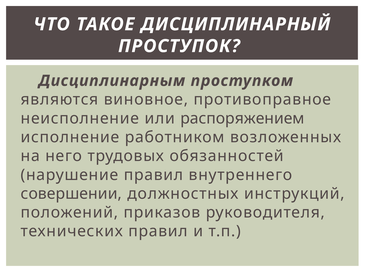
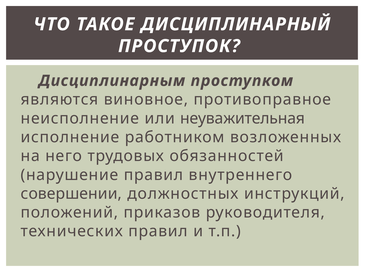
распоряжением: распоряжением -> неуважительная (243, 119)
